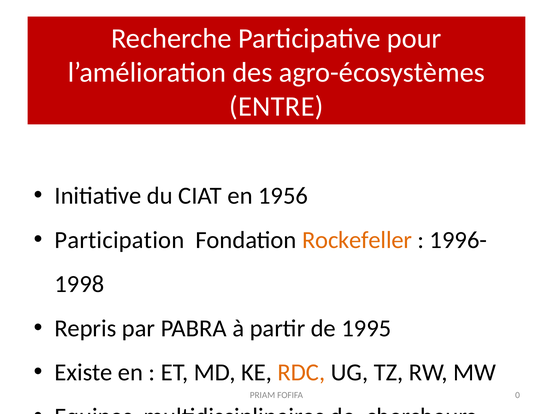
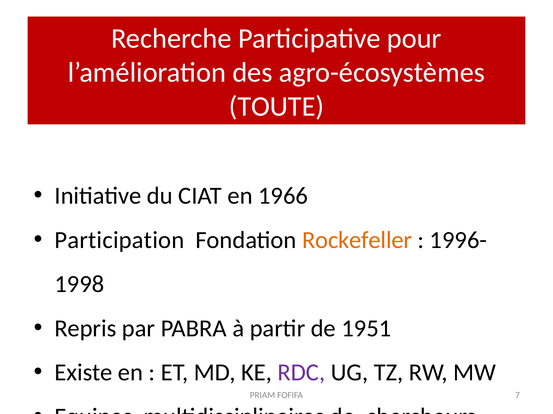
ENTRE: ENTRE -> TOUTE (277, 107)
1956: 1956 -> 1966 (283, 196)
1995: 1995 -> 1951 (366, 329)
RDC colour: orange -> purple (301, 373)
0: 0 -> 7 (518, 396)
